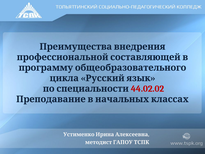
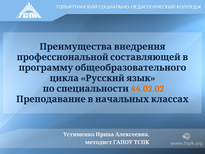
44.02.02 colour: red -> orange (147, 89)
